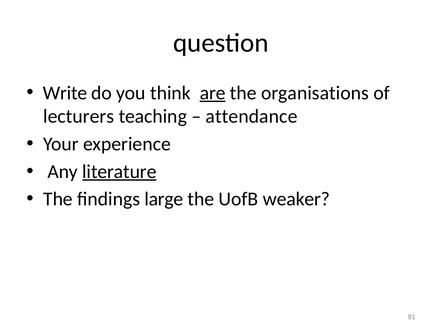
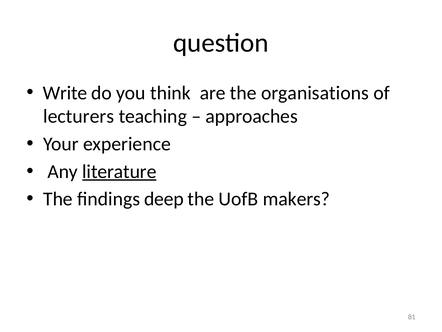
are underline: present -> none (213, 93)
attendance: attendance -> approaches (252, 116)
large: large -> deep (164, 199)
weaker: weaker -> makers (296, 199)
